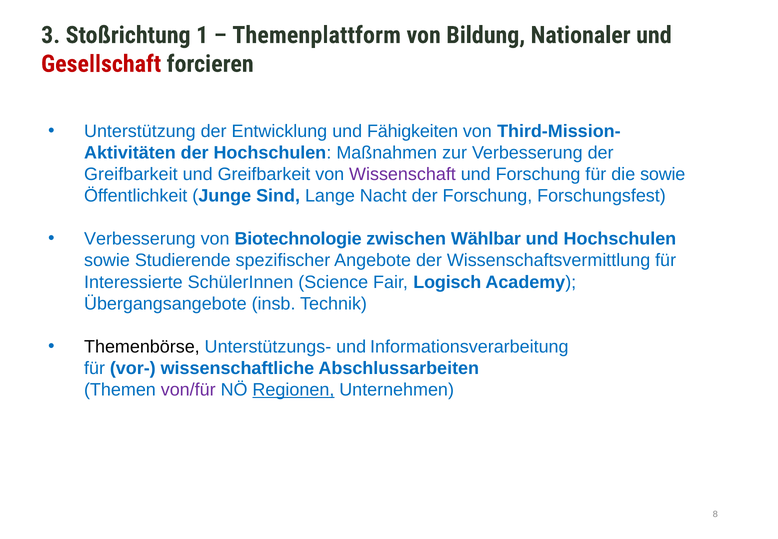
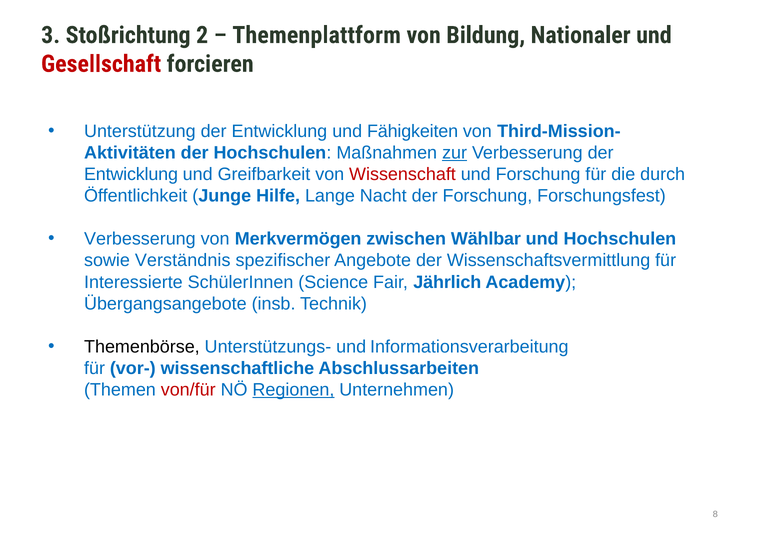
1: 1 -> 2 (202, 35)
zur underline: none -> present (455, 153)
Greifbarkeit: Greifbarkeit -> Entwicklung (131, 174)
Wissenschaft colour: purple -> red (402, 174)
die sowie: sowie -> durch (663, 174)
Sind: Sind -> Hilfe (278, 196)
Biotechnologie: Biotechnologie -> Merkvermögen (298, 239)
Studierende: Studierende -> Verständnis (183, 260)
Logisch: Logisch -> Jährlich (447, 282)
von/für colour: purple -> red (188, 390)
